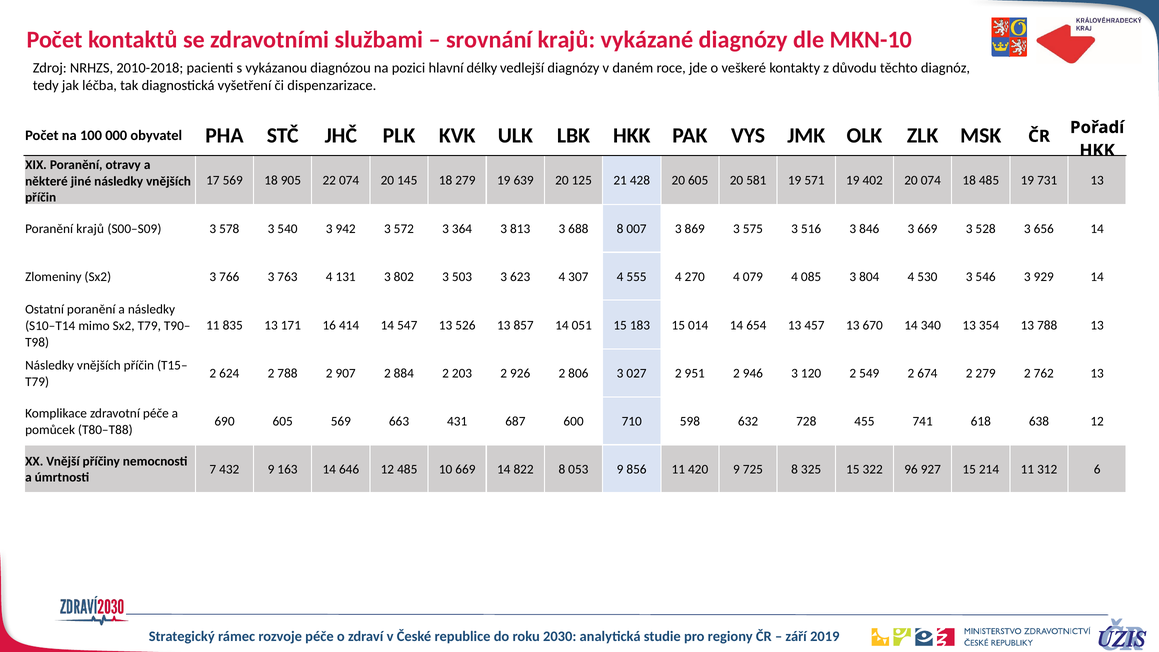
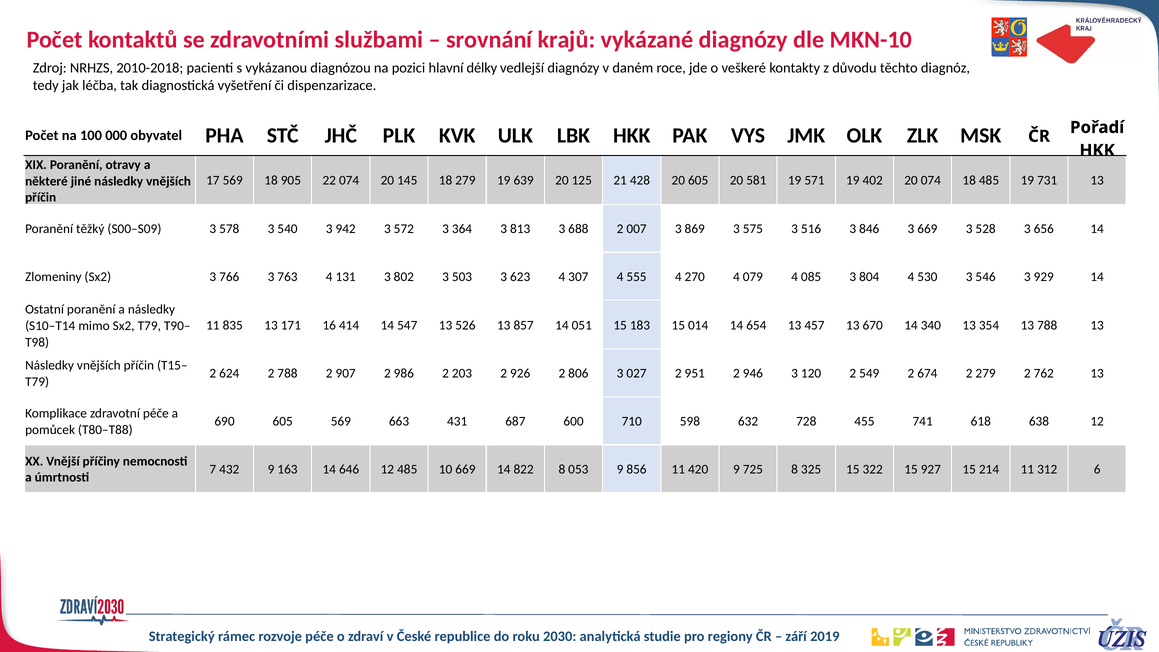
Poranění krajů: krajů -> těžký (90, 229)
688 8: 8 -> 2 (620, 229)
884: 884 -> 986 (404, 373)
322 96: 96 -> 15 (911, 469)
